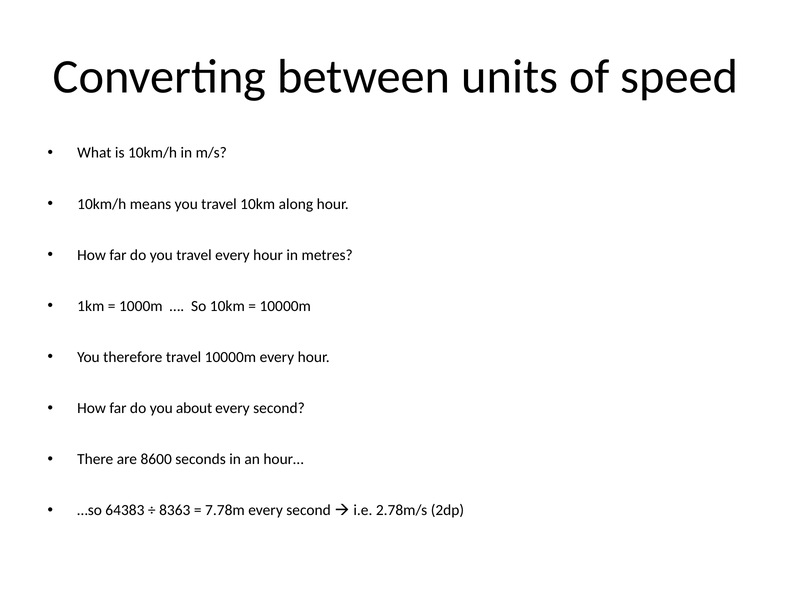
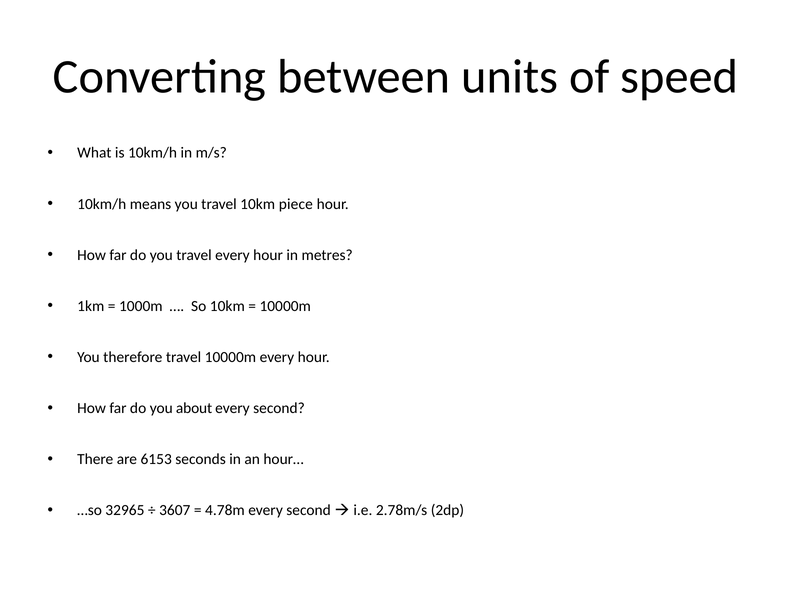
along: along -> piece (296, 204)
8600: 8600 -> 6153 (156, 459)
64383: 64383 -> 32965 (125, 510)
8363: 8363 -> 3607 (175, 510)
7.78m: 7.78m -> 4.78m (225, 510)
